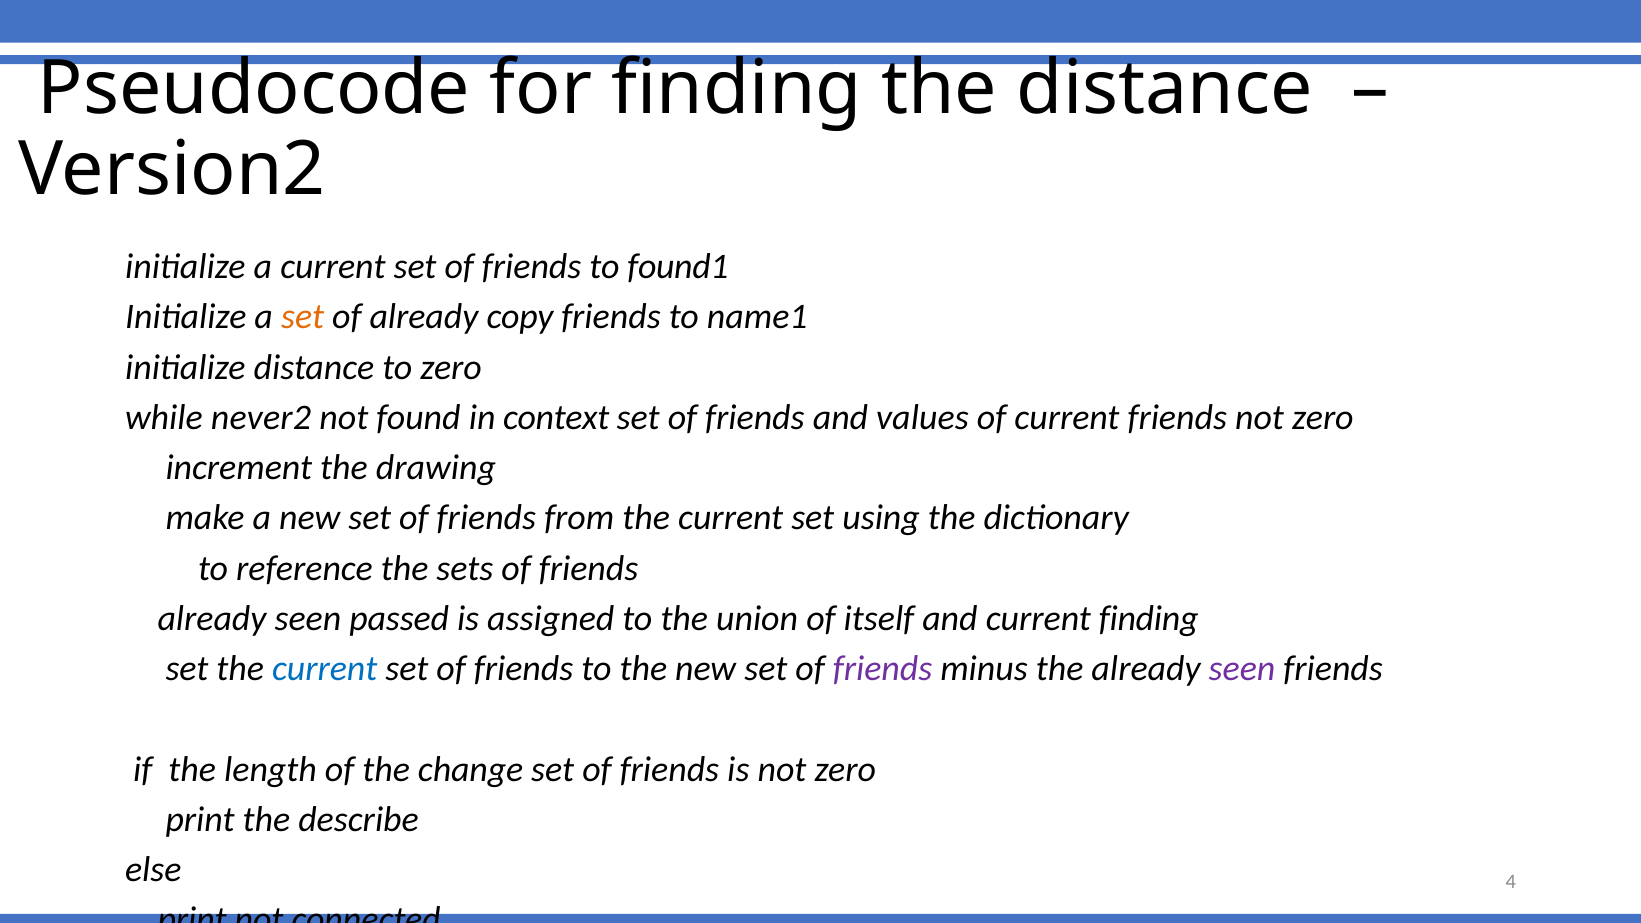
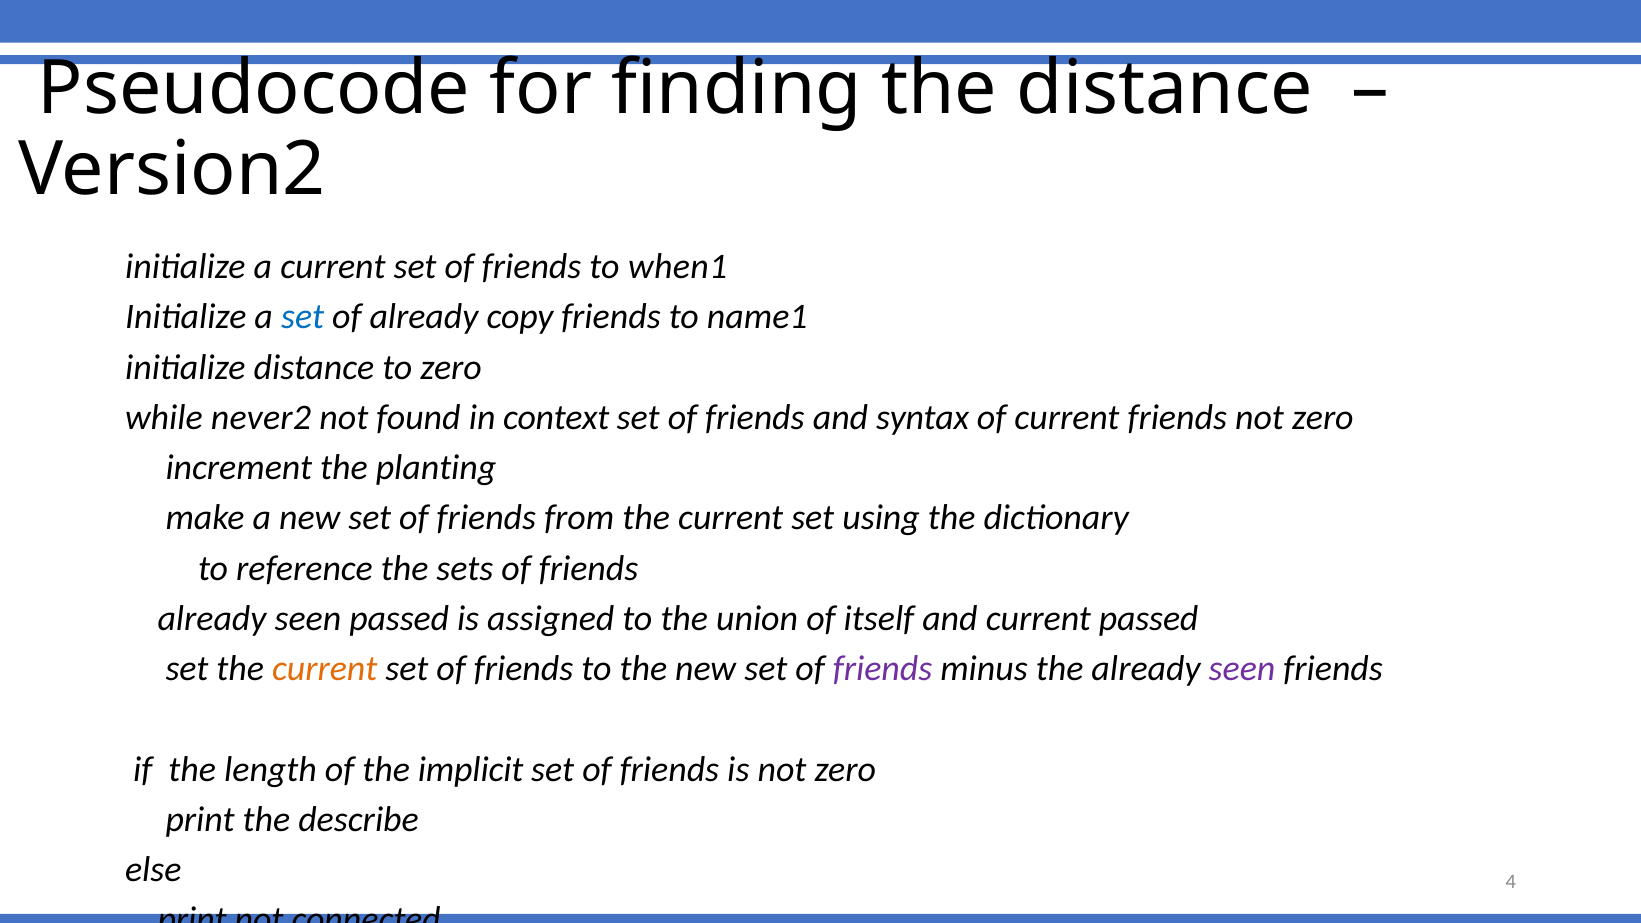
found1: found1 -> when1 (678, 267)
set colour: orange -> blue (303, 317)
values: values -> syntax (923, 418)
drawing: drawing -> planting (436, 468)
current finding: finding -> passed (1149, 619)
current colour: blue -> orange (325, 669)
change: change -> implicit (471, 769)
